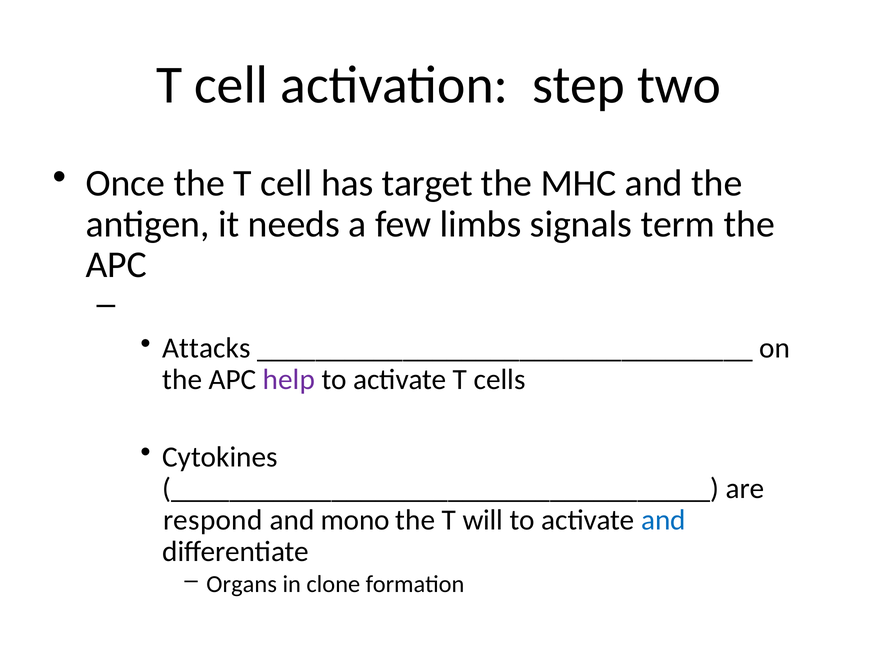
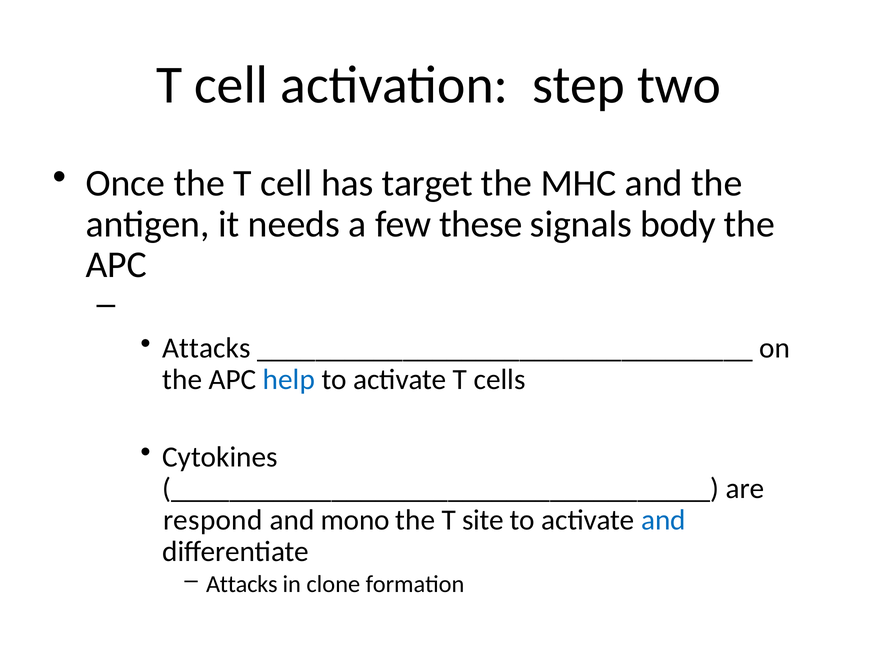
limbs: limbs -> these (481, 224)
term: term -> body (678, 224)
help colour: purple -> blue (289, 380)
will: will -> site (483, 521)
Organs: Organs -> Attacks (242, 585)
